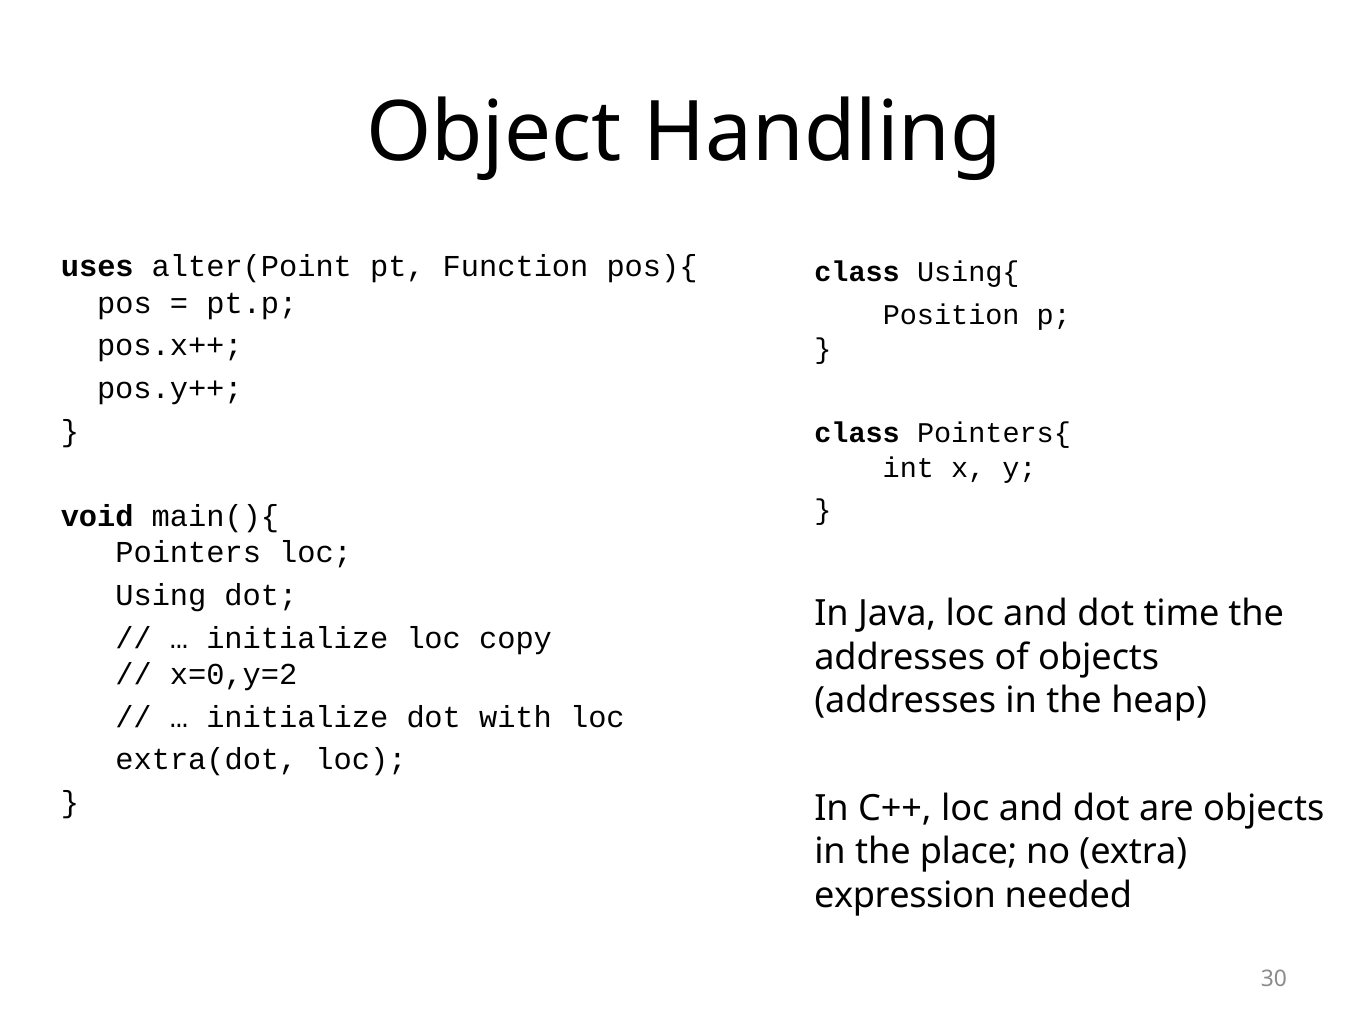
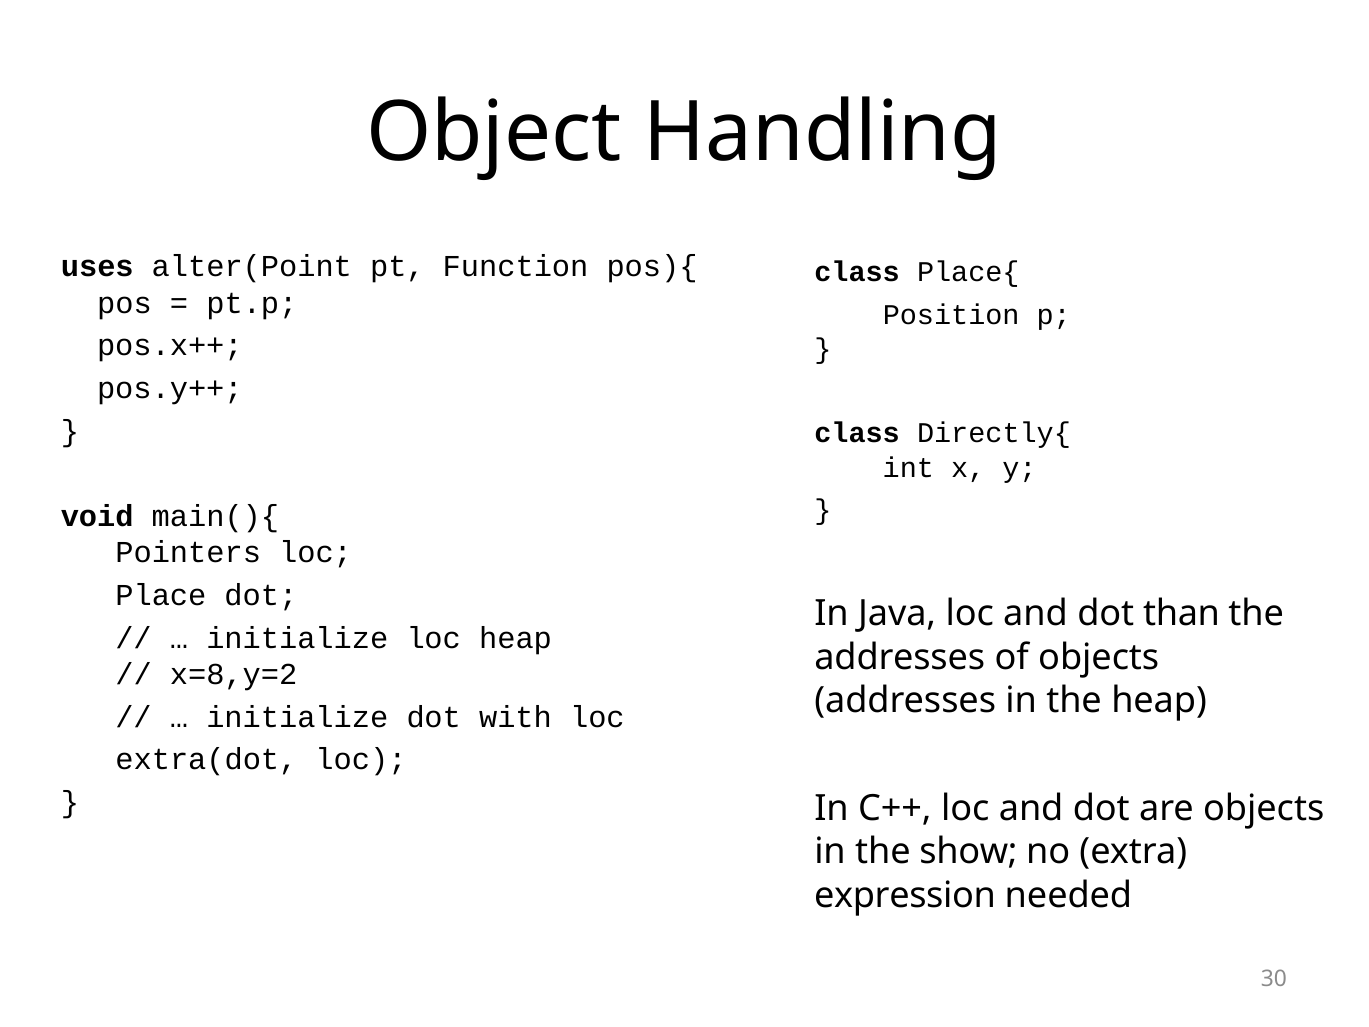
Using{: Using{ -> Place{ (968, 272)
Pointers{: Pointers{ -> Directly{ (994, 433)
Using: Using -> Place (161, 595)
time: time -> than (1182, 614)
loc copy: copy -> heap (516, 638)
x=0,y=2: x=0,y=2 -> x=8,y=2 (234, 674)
place: place -> show (969, 852)
